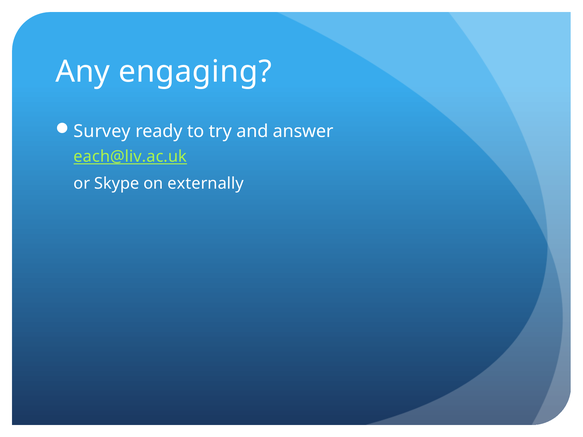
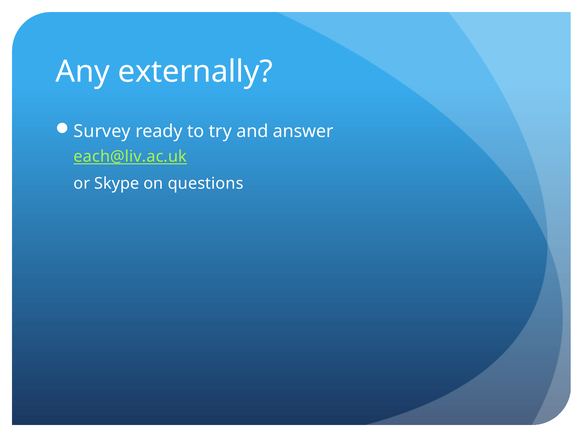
engaging: engaging -> externally (195, 72)
externally: externally -> questions (206, 184)
